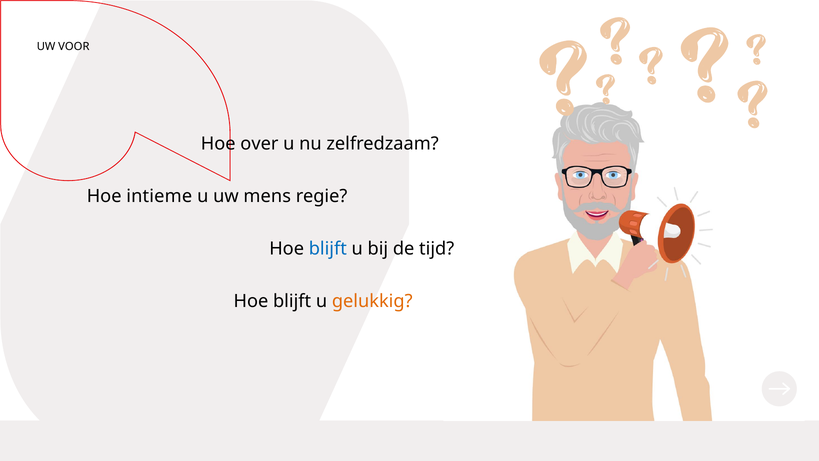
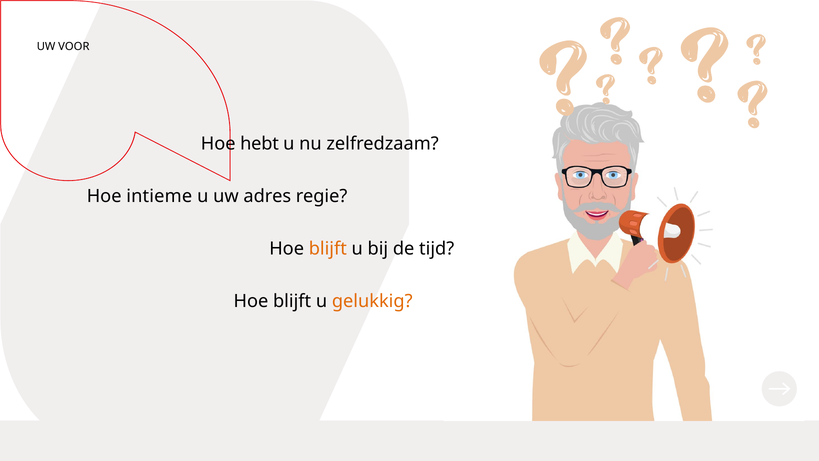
over: over -> hebt (260, 144)
mens: mens -> adres (267, 196)
blijft colour: blue -> orange (328, 249)
